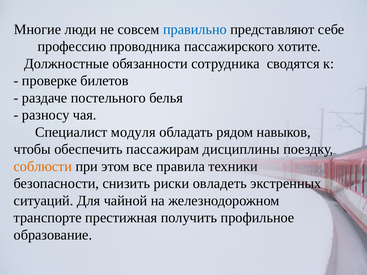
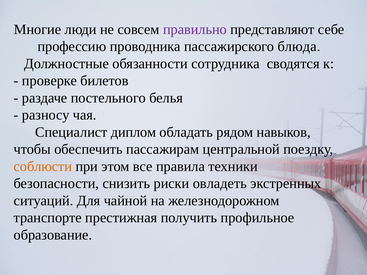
правильно colour: blue -> purple (195, 29)
хотите: хотите -> блюда (299, 47)
модуля: модуля -> диплом (134, 132)
дисциплины: дисциплины -> центральной (241, 149)
